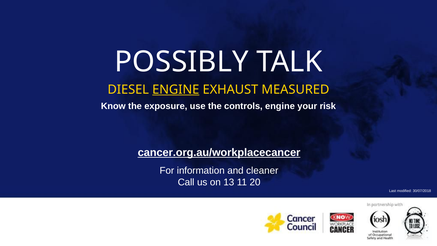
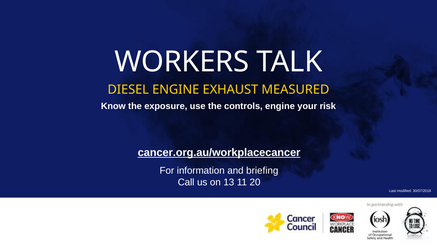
POSSIBLY: POSSIBLY -> WORKERS (182, 62)
ENGINE underline: present -> none (176, 89)
cleaner: cleaner -> briefing (262, 171)
